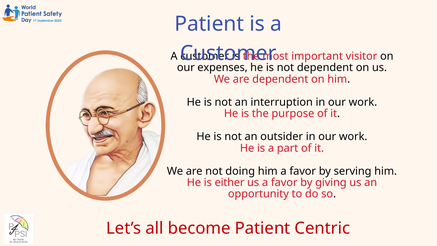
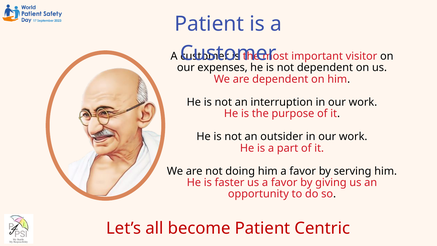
either: either -> faster (230, 182)
